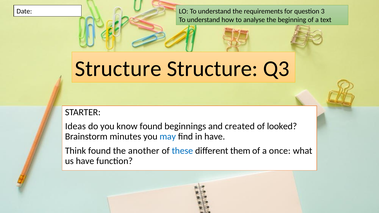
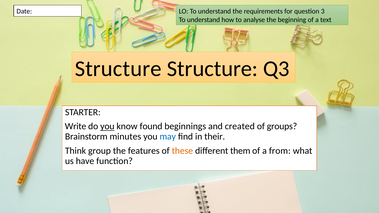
Ideas: Ideas -> Write (76, 126)
you underline: none -> present (107, 126)
looked: looked -> groups (282, 126)
in have: have -> their (215, 137)
Think found: found -> group (99, 151)
another: another -> features (144, 151)
these colour: blue -> orange (182, 151)
once: once -> from (280, 151)
